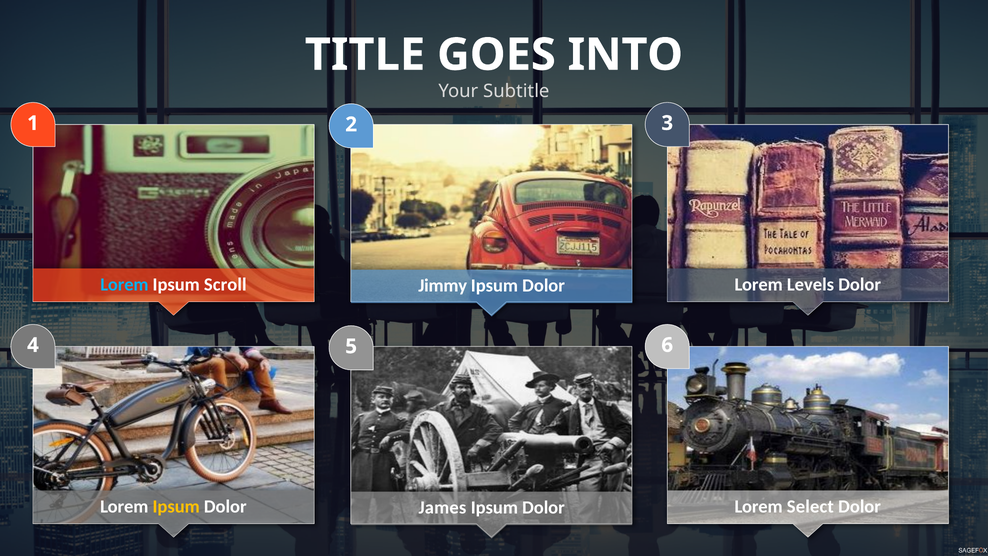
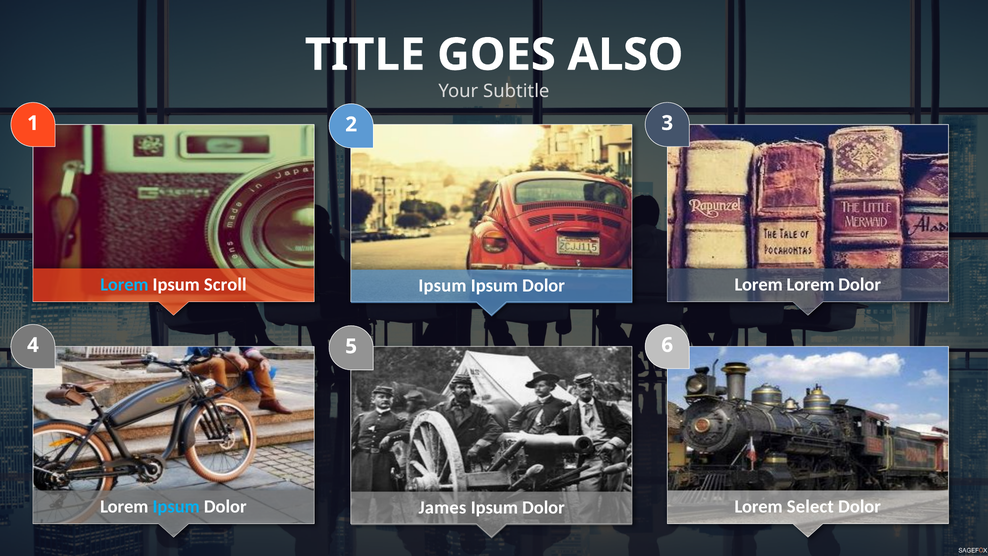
INTO: INTO -> ALSO (625, 55)
Lorem Levels: Levels -> Lorem (811, 284)
Jimmy: Jimmy -> Ipsum (442, 286)
Ipsum colour: yellow -> light blue (176, 506)
